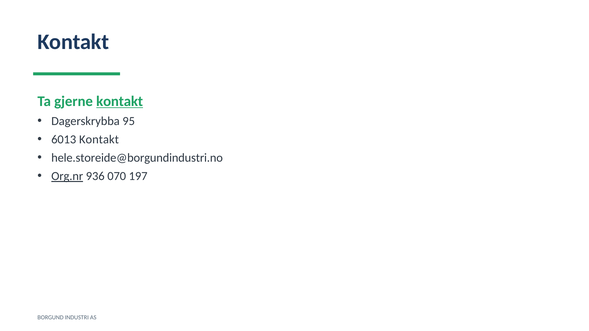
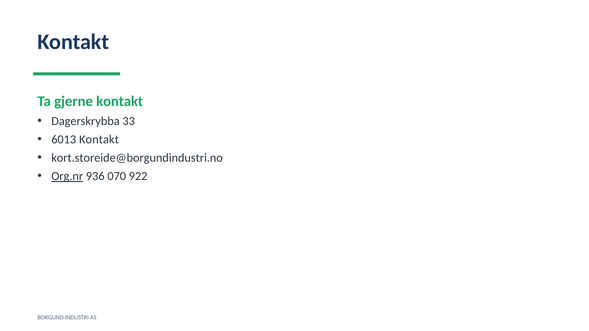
kontakt underline: present -> none (120, 101)
95: 95 -> 33 (129, 121)
hele.storeide@borgundindustri.no: hele.storeide@borgundindustri.no -> kort.storeide@borgundindustri.no (137, 158)
197: 197 -> 922 (138, 176)
